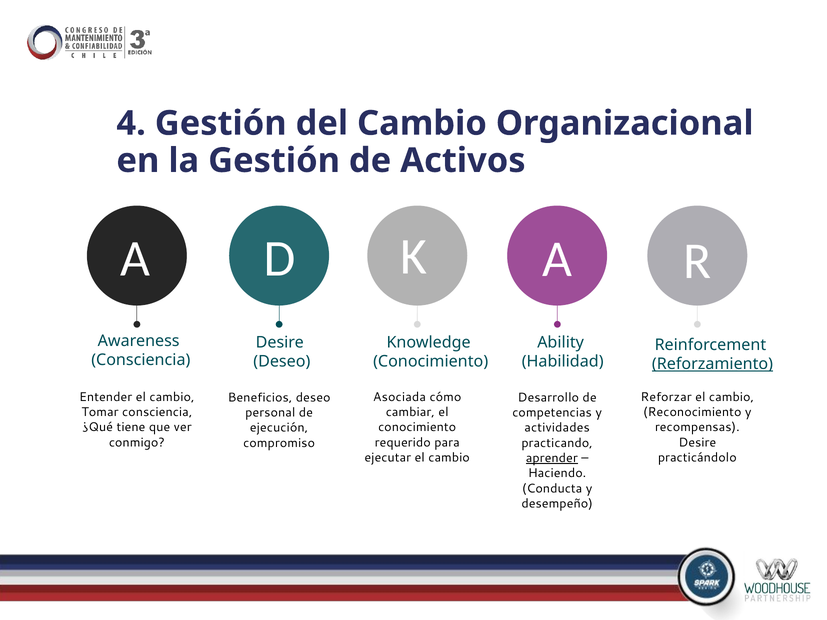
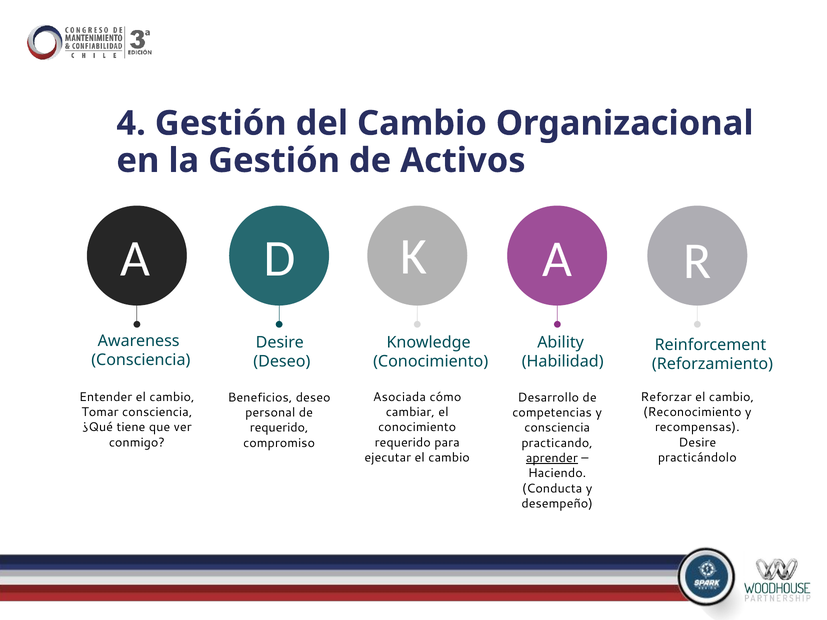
Reforzamiento underline: present -> none (712, 364)
ejecución: ejecución -> requerido (279, 428)
actividades: actividades -> consciencia (557, 428)
